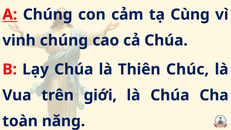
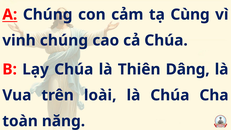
Chúc: Chúc -> Dâng (188, 69)
giới: giới -> loài (100, 95)
